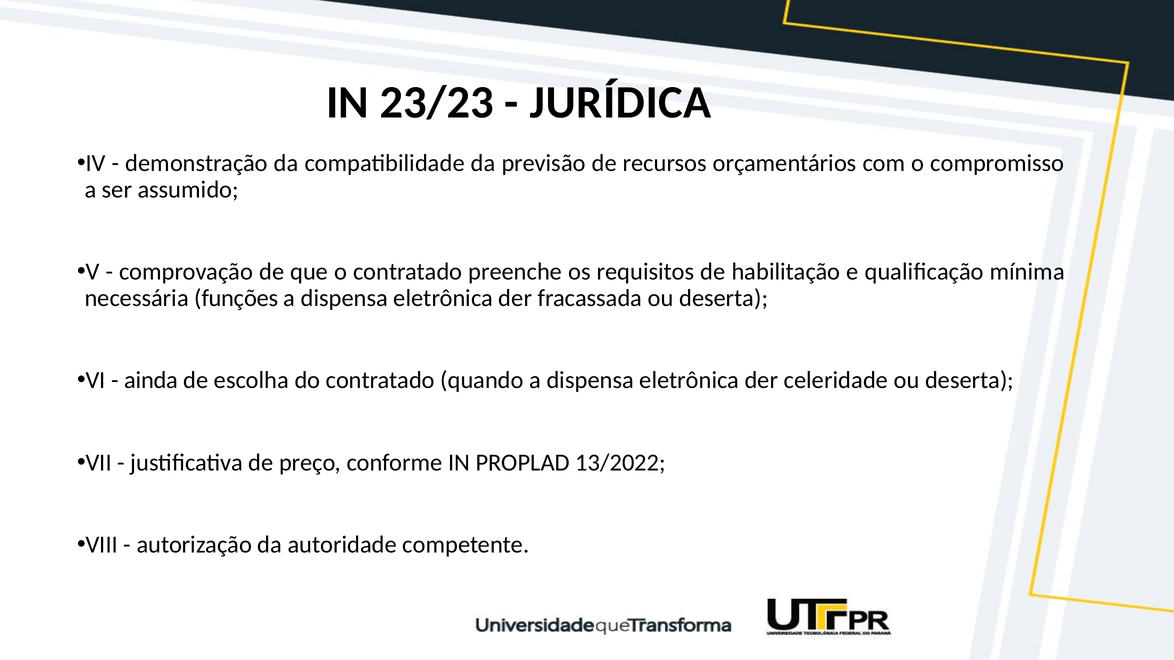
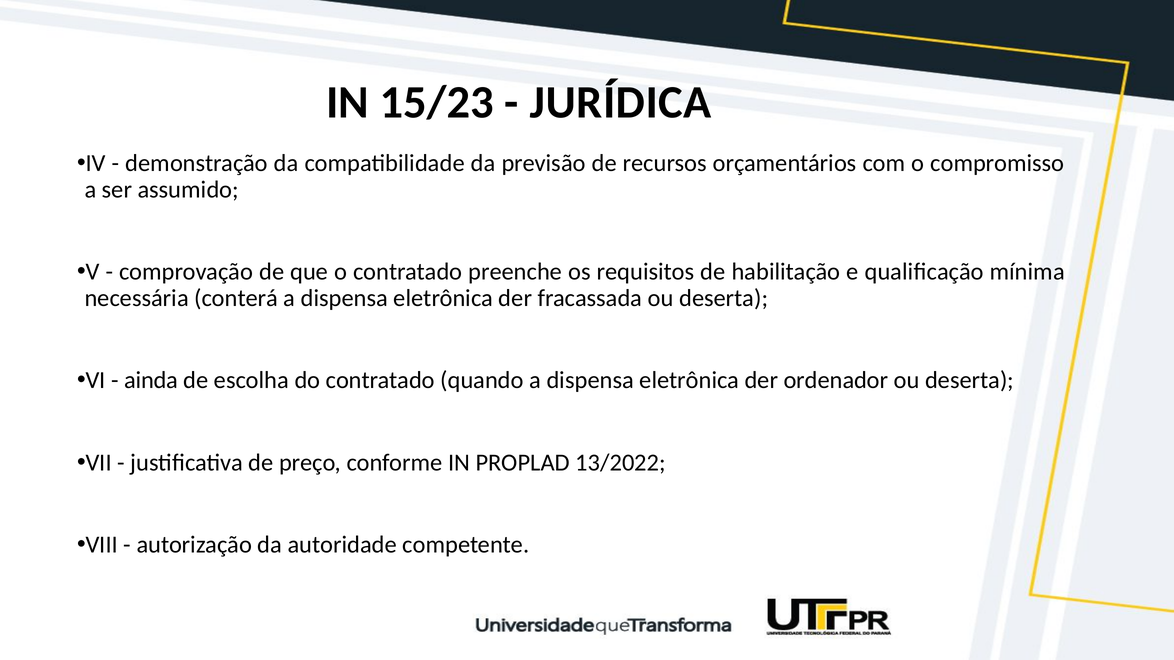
23/23: 23/23 -> 15/23 (437, 102)
funções: funções -> conterá (236, 298)
celeridade: celeridade -> ordenador (836, 381)
